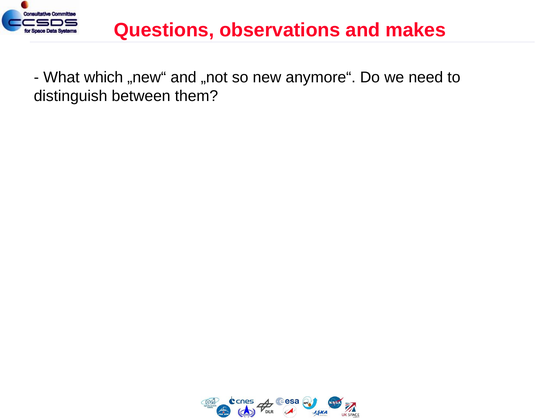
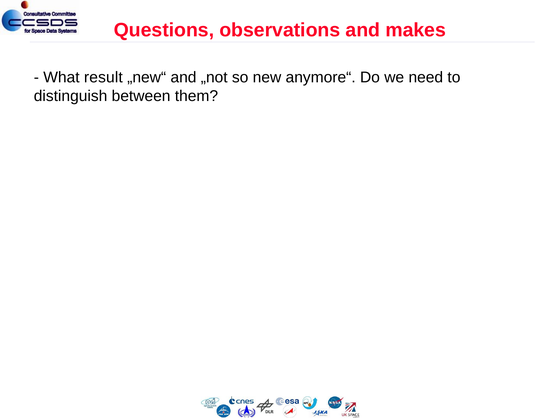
which: which -> result (103, 77)
